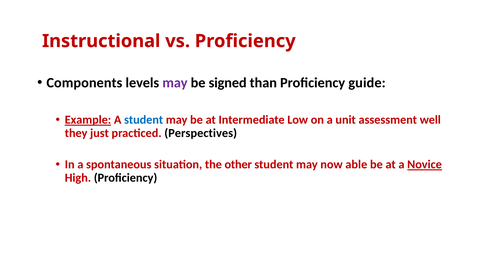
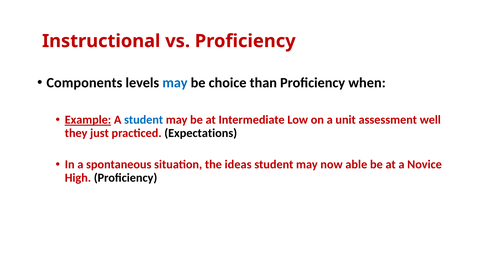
may colour: purple -> blue (175, 83)
signed: signed -> choice (228, 83)
guide: guide -> when (367, 83)
Perspectives: Perspectives -> Expectations (201, 133)
other: other -> ideas (238, 165)
Novice underline: present -> none (425, 165)
